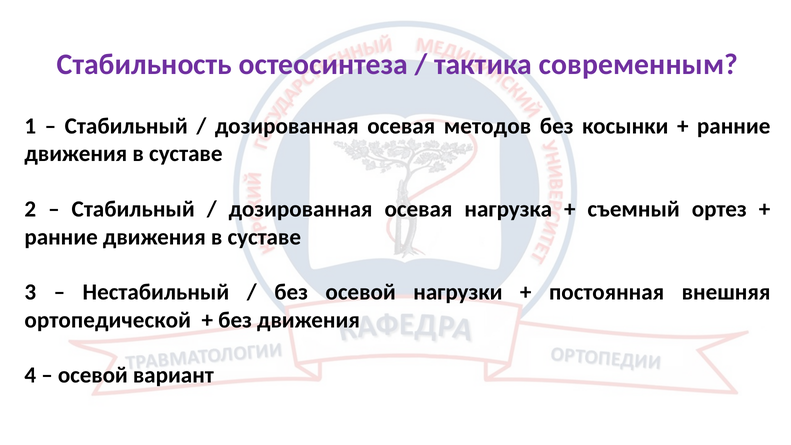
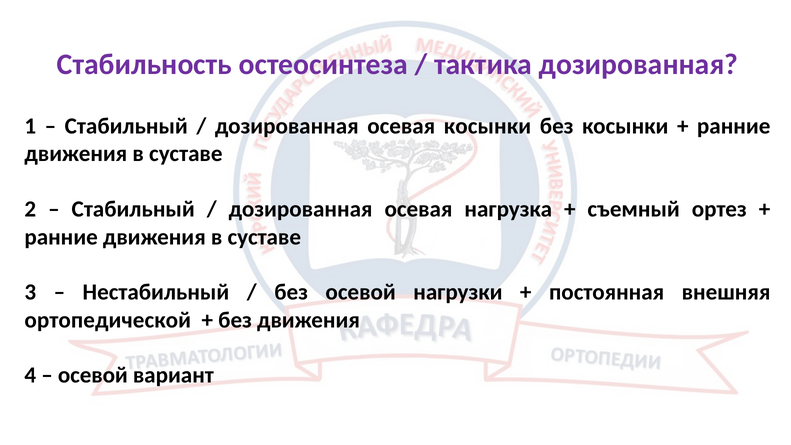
тактика современным: современным -> дозированная (638, 65)
осевая методов: методов -> косынки (487, 126)
